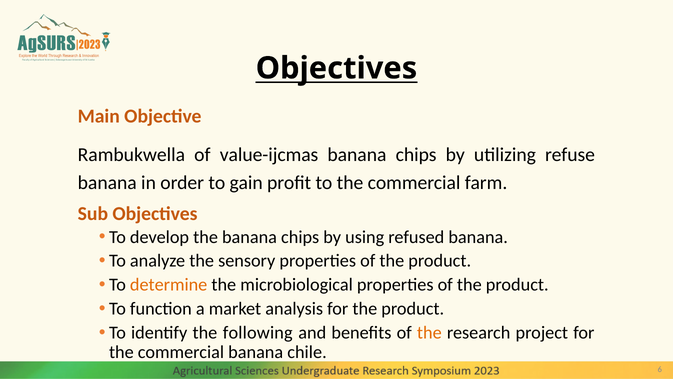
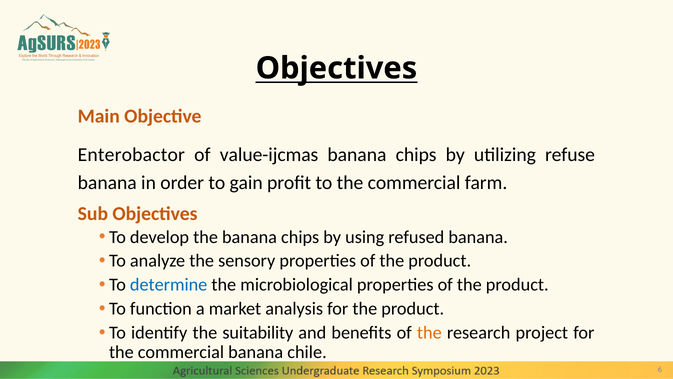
Rambukwella: Rambukwella -> Enterobactor (131, 154)
determine colour: orange -> blue (169, 285)
following: following -> suitability (258, 332)
